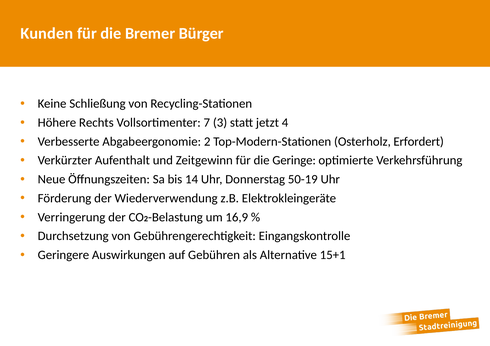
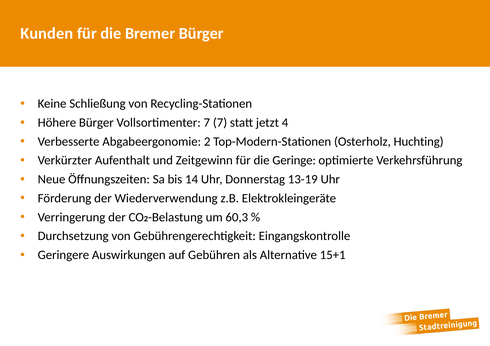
Höhere Rechts: Rechts -> Bürger (96, 123)
7 3: 3 -> 7 (220, 123)
Erfordert: Erfordert -> Huchting (419, 142)
50-19: 50-19 -> 13-19 (303, 180)
16,9: 16,9 -> 60,3 (237, 217)
